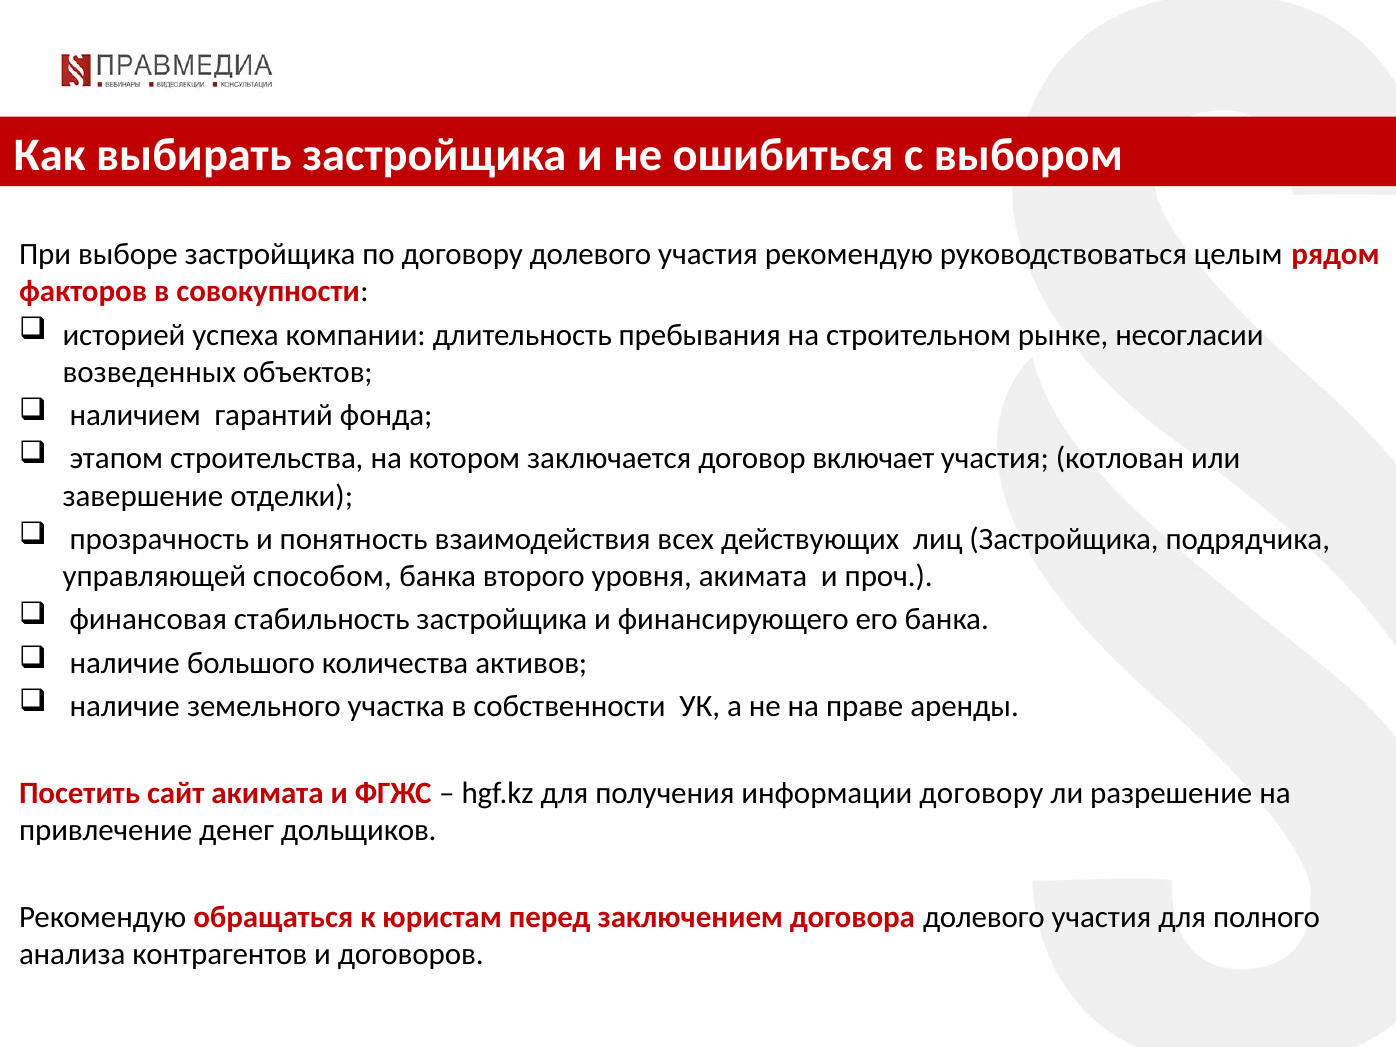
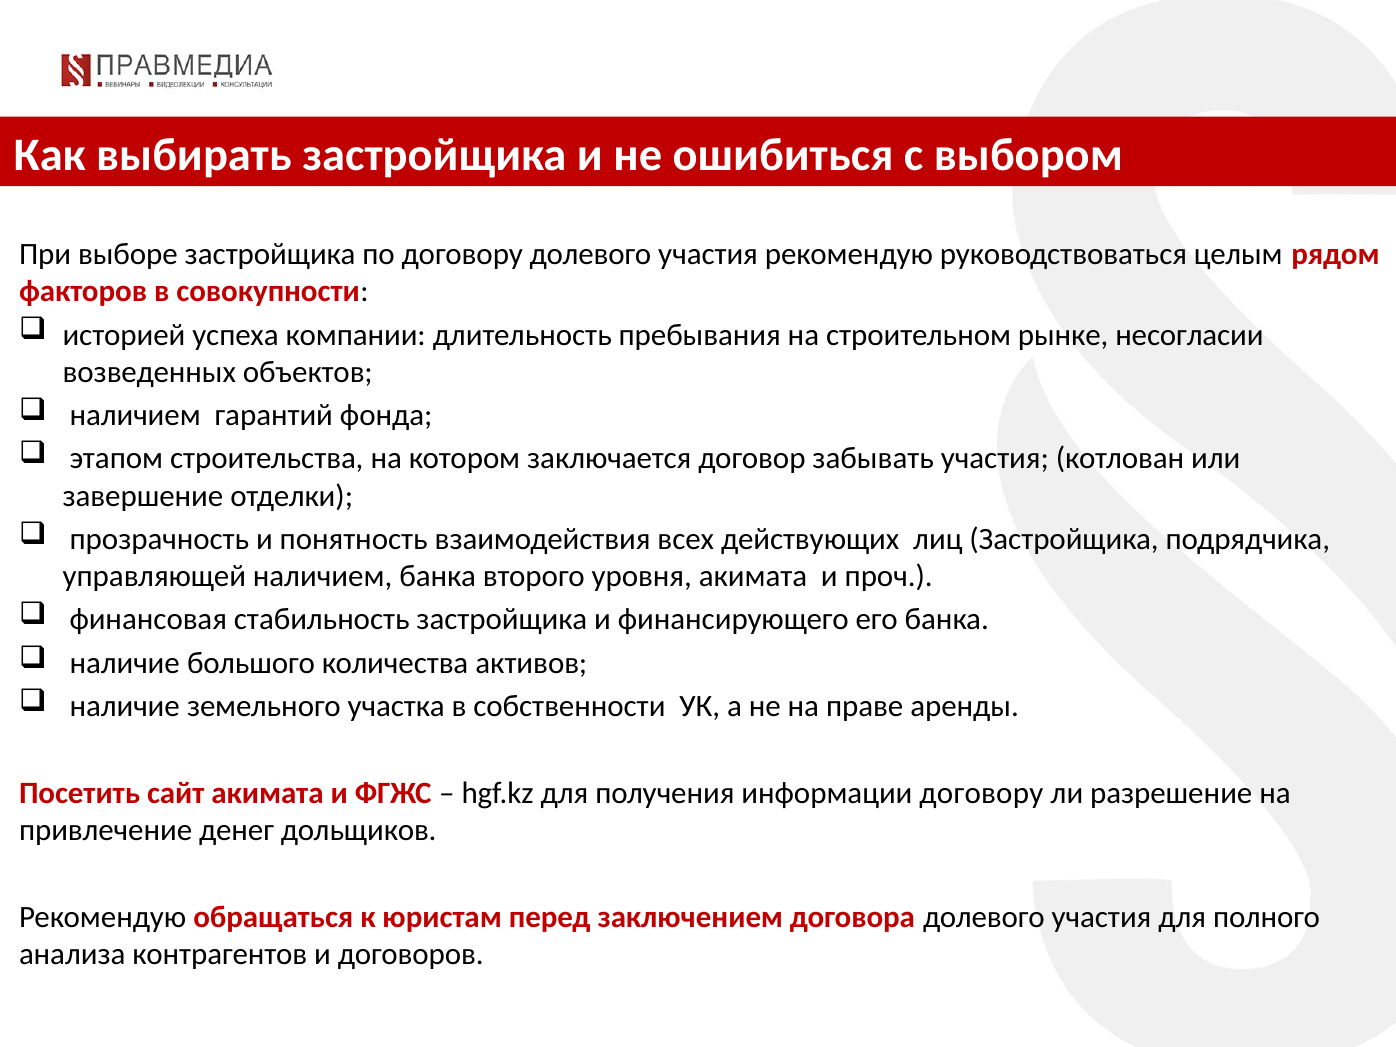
включает: включает -> забывать (873, 459)
управляющей способом: способом -> наличием (323, 576)
